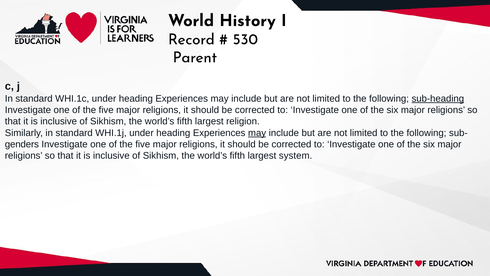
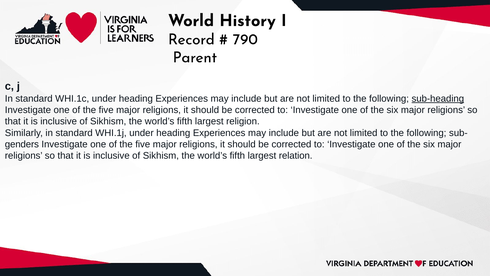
530: 530 -> 790 (245, 39)
may underline: present -> none (257, 133)
system: system -> relation (296, 156)
